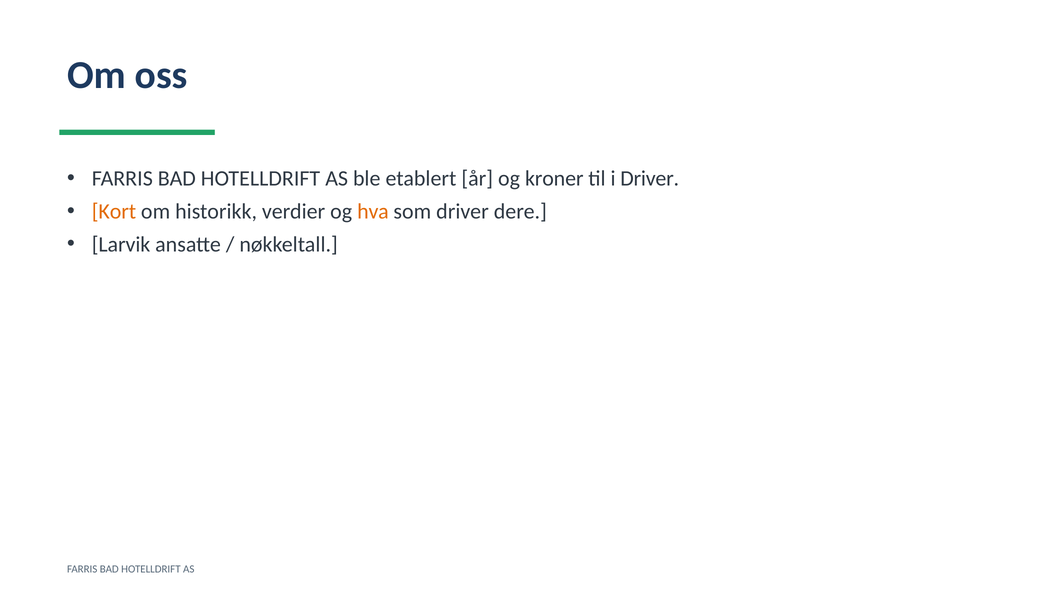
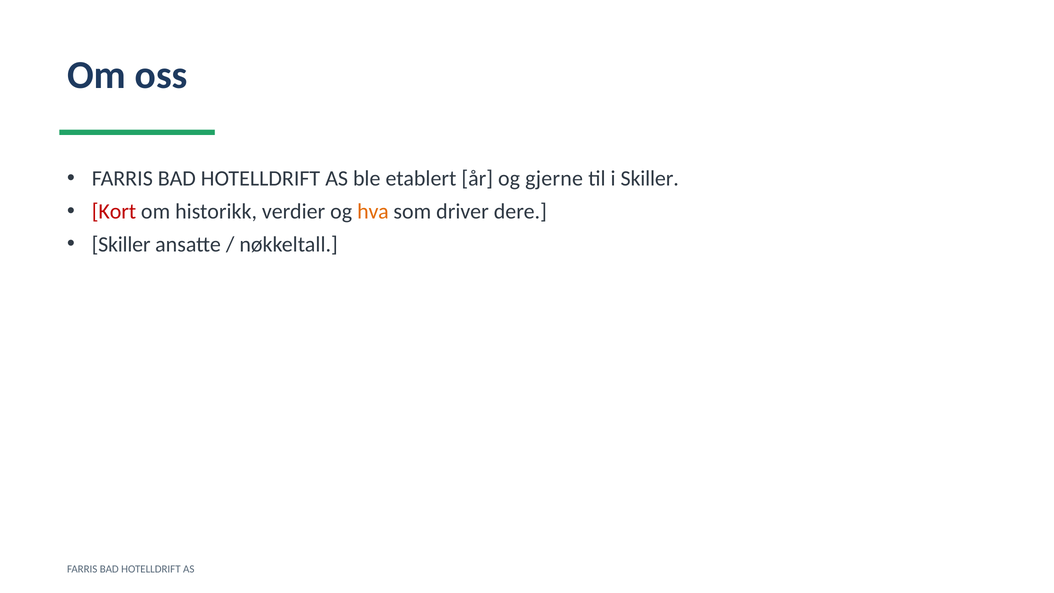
kroner: kroner -> gjerne (554, 179)
i Driver: Driver -> Skiller (650, 179)
Kort colour: orange -> red (114, 211)
Larvik: Larvik -> Skiller (121, 244)
